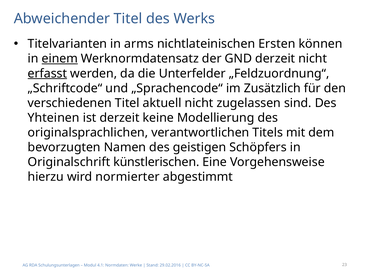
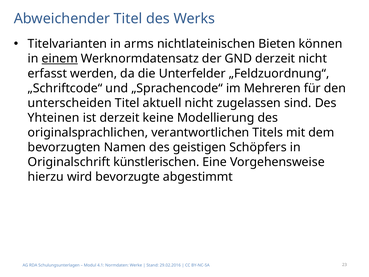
Ersten: Ersten -> Bieten (277, 44)
erfasst underline: present -> none (47, 73)
Zusätzlich: Zusätzlich -> Mehreren (272, 88)
verschiedenen: verschiedenen -> unterscheiden (70, 103)
normierter: normierter -> bevorzugte (128, 177)
